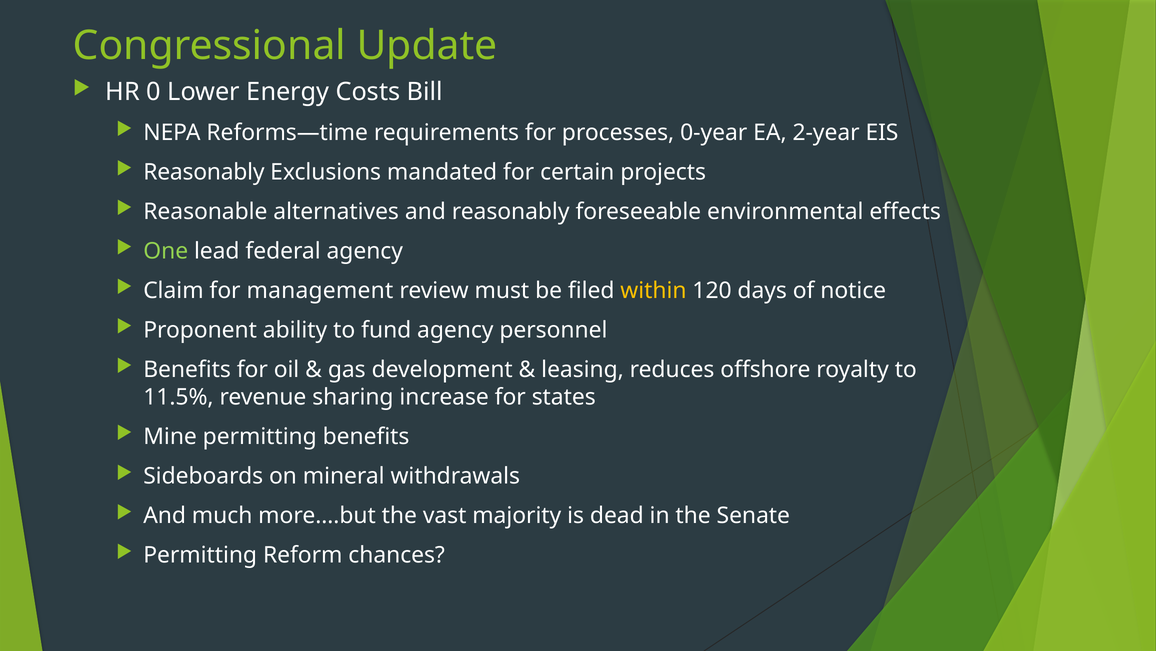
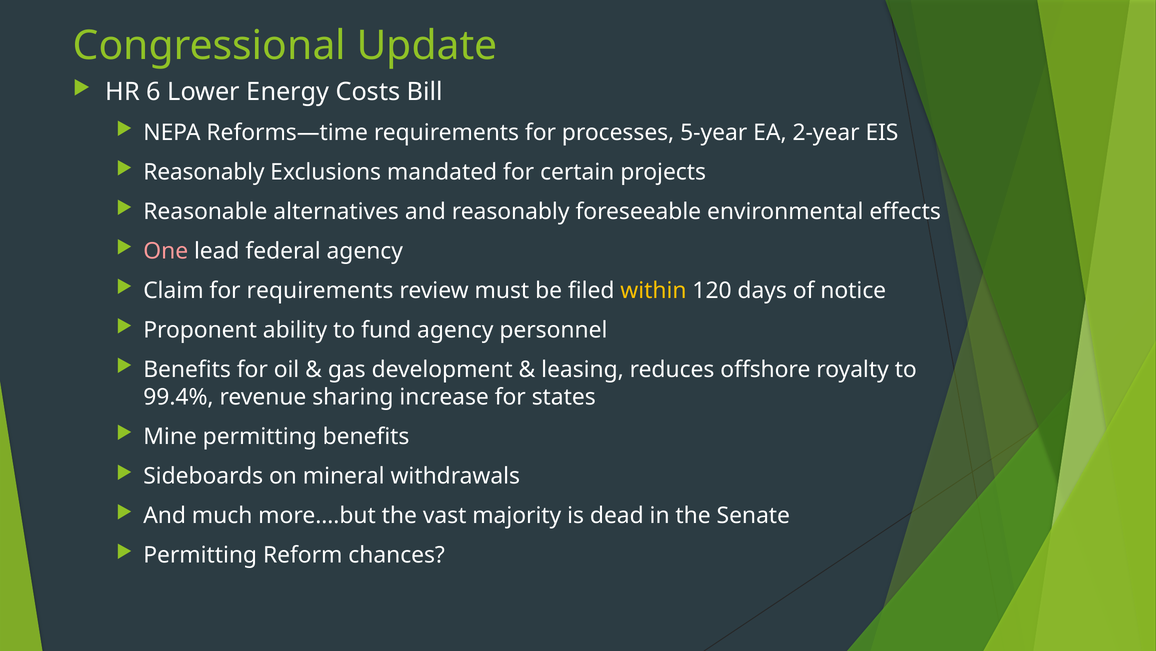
0: 0 -> 6 (154, 92)
0-year: 0-year -> 5-year (714, 132)
One colour: light green -> pink (166, 251)
for management: management -> requirements (320, 290)
11.5%: 11.5% -> 99.4% (178, 397)
